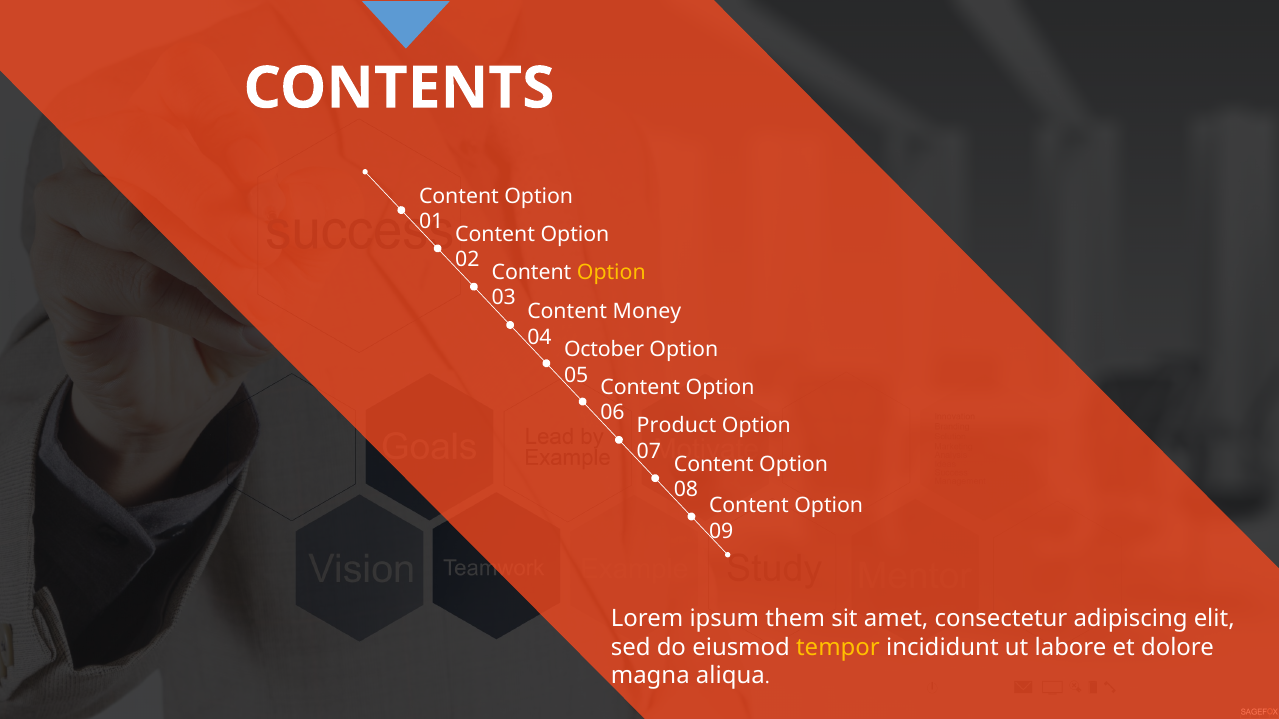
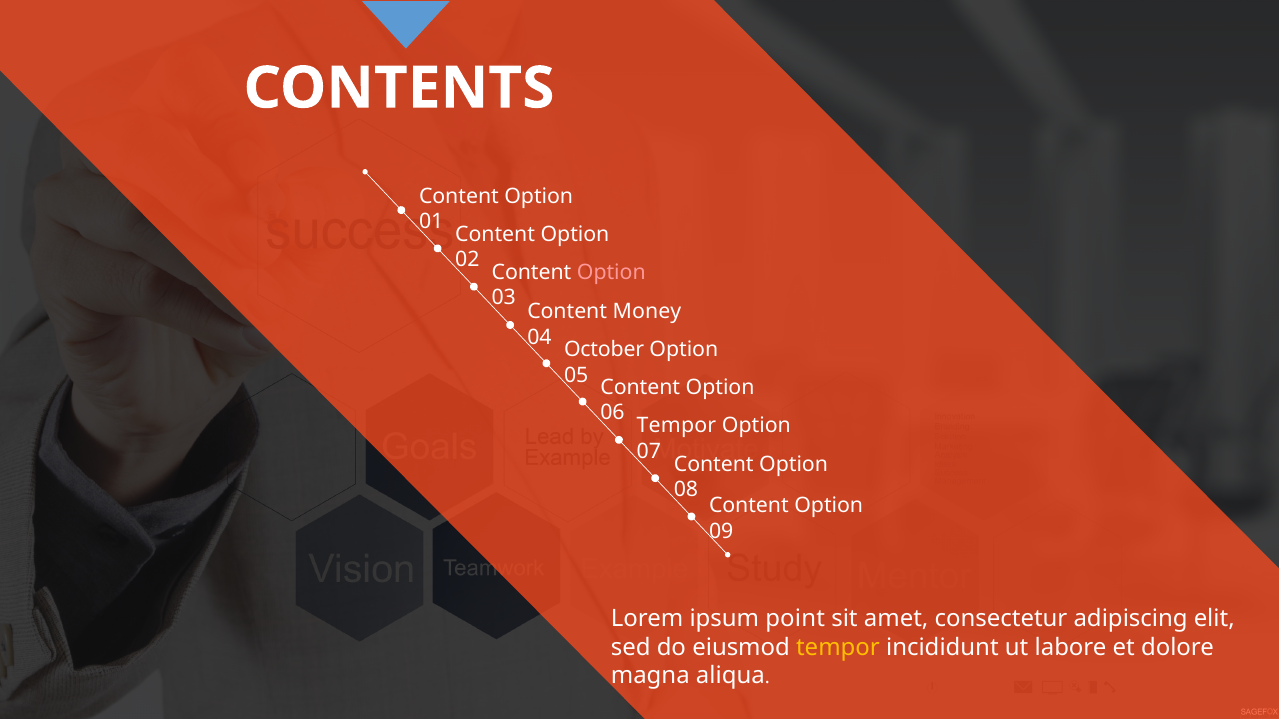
Option colour: yellow -> pink (611, 272)
Product: Product -> Tempor (676, 426)
them: them -> point (795, 619)
